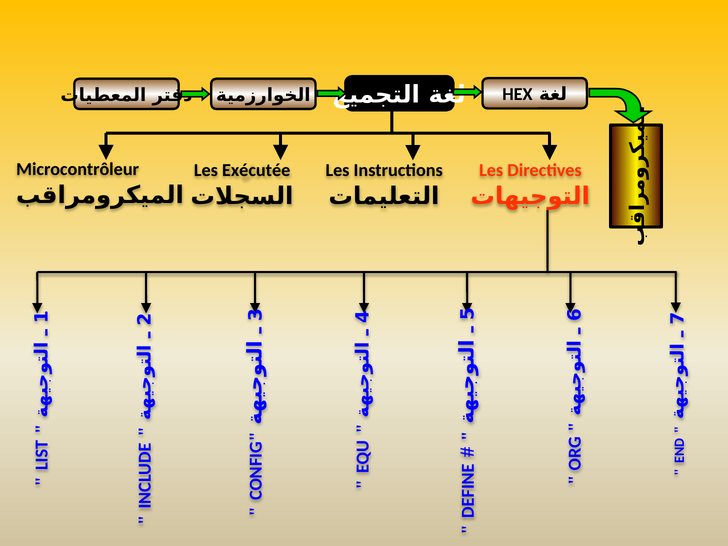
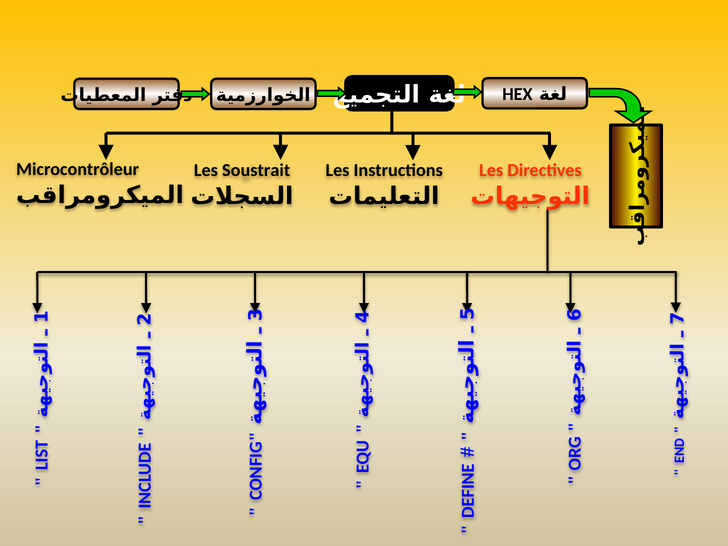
Exécutée: Exécutée -> Soustrait (256, 170)
